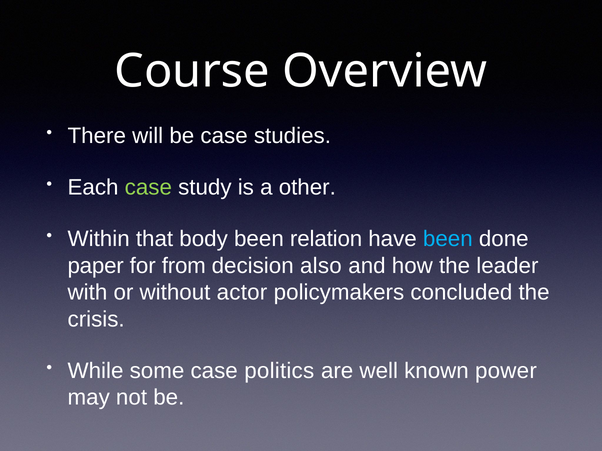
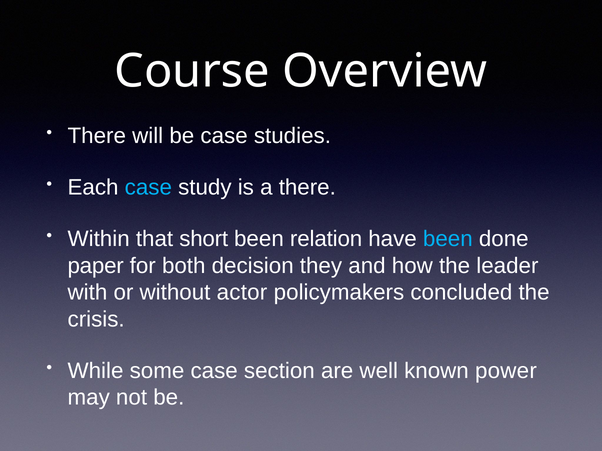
case colour: light green -> light blue (148, 188)
a other: other -> there (307, 188)
body: body -> short (204, 239)
from: from -> both (184, 266)
also: also -> they (321, 266)
politics: politics -> section (279, 371)
